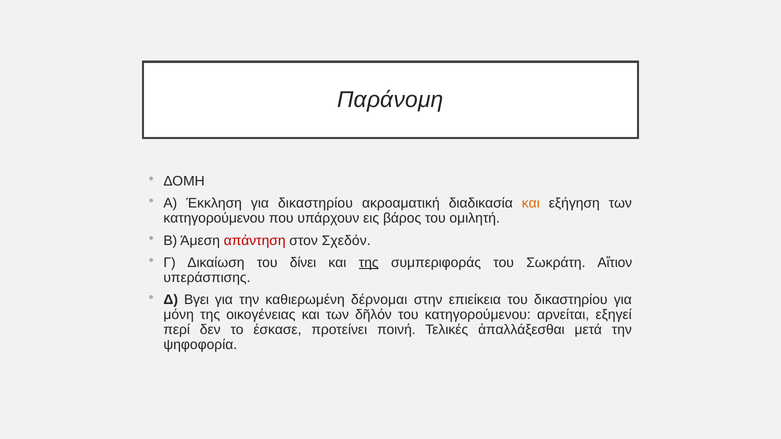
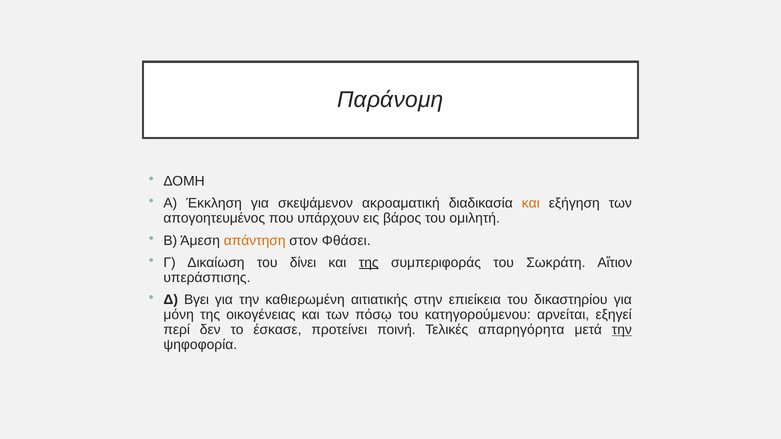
για δικαστηρίου: δικαστηρίου -> σκεψάμενον (316, 203)
κατηγορούμενου: κατηγορούμενου -> απογοητευμένος (214, 218)
απάντηση colour: red -> orange (255, 241)
Σχεδόν: Σχεδόν -> Φθάσει (346, 241)
δέρνομαι: δέρνομαι -> αιτιατικής (379, 300)
δῆλόν: δῆλόν -> πόσῳ (373, 315)
ἀπαλλάξεσθαι: ἀπαλλάξεσθαι -> απαρηγόρητα (521, 330)
την underline: none -> present (622, 330)
